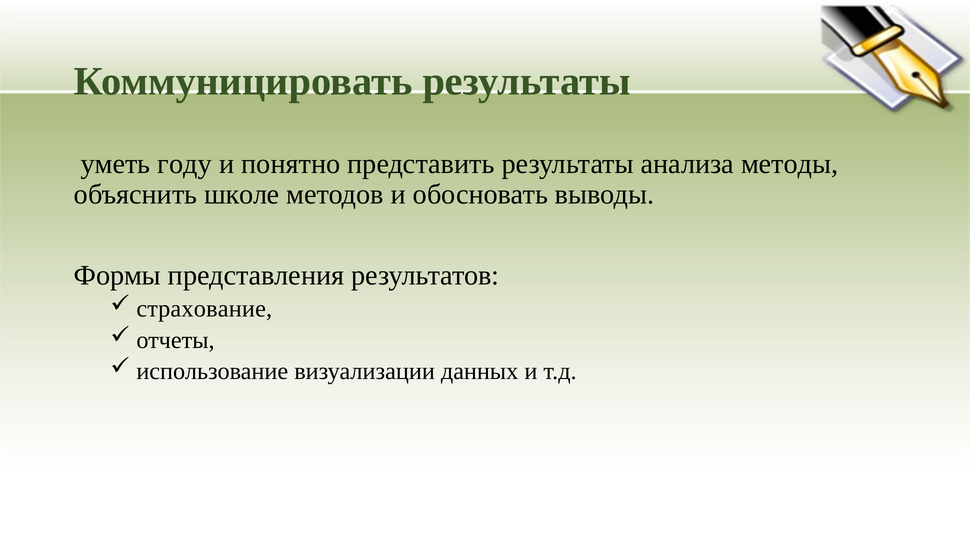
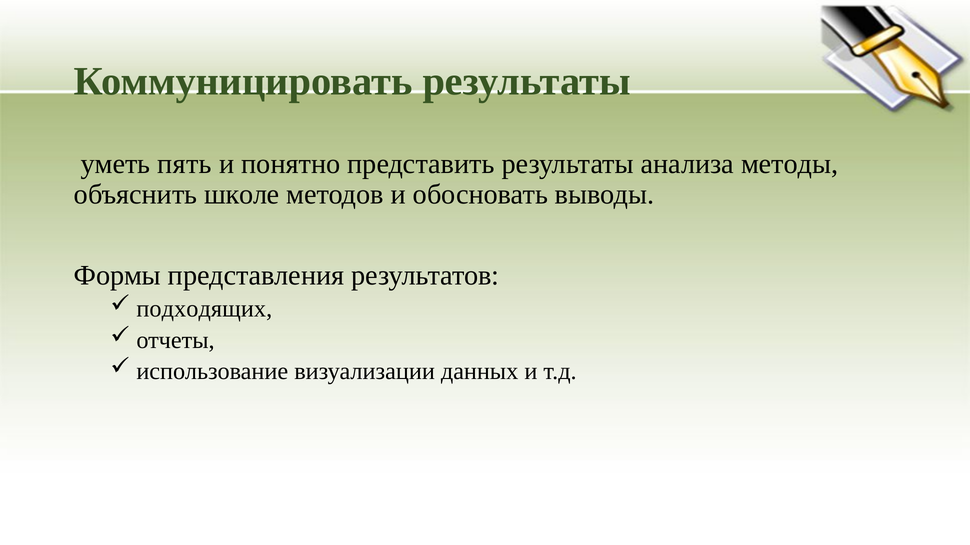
году: году -> пять (185, 164)
страхование: страхование -> подходящих (204, 309)
